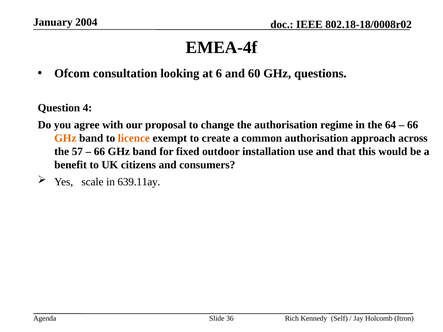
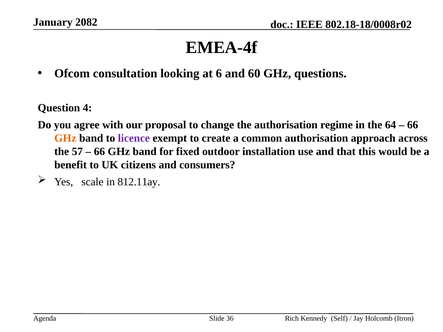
2004: 2004 -> 2082 (86, 22)
licence colour: orange -> purple (134, 138)
639.11ay: 639.11ay -> 812.11ay (139, 182)
